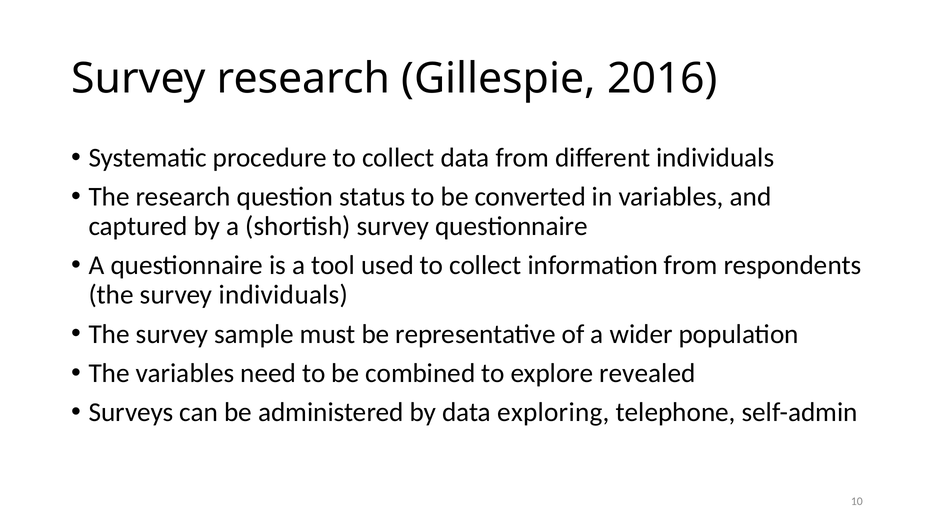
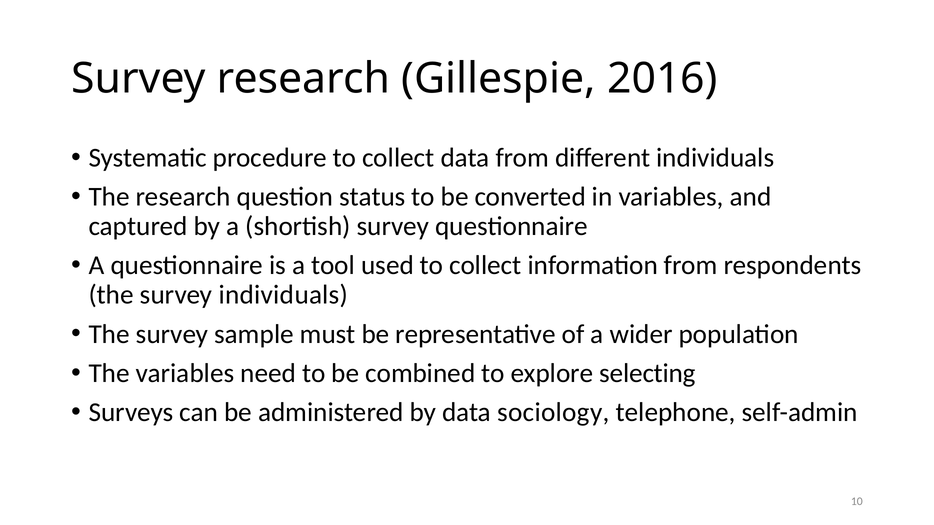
revealed: revealed -> selecting (648, 373)
exploring: exploring -> sociology (553, 413)
